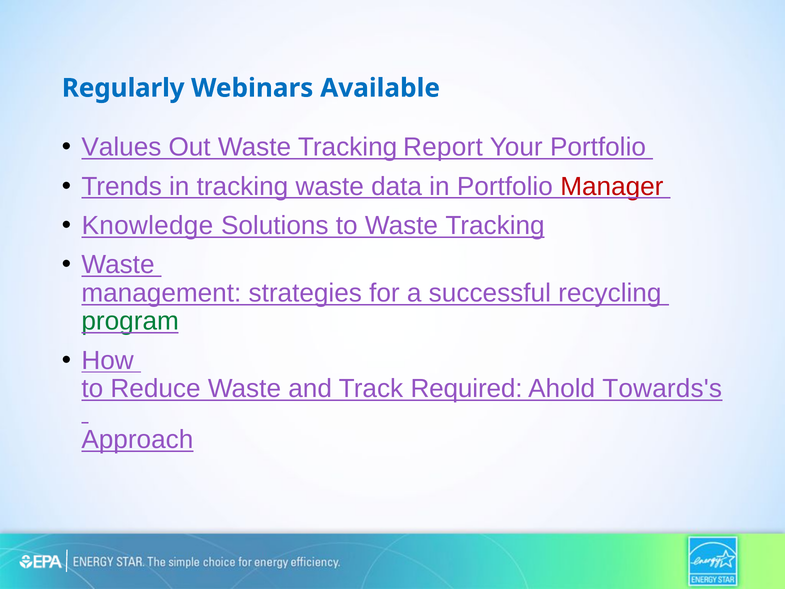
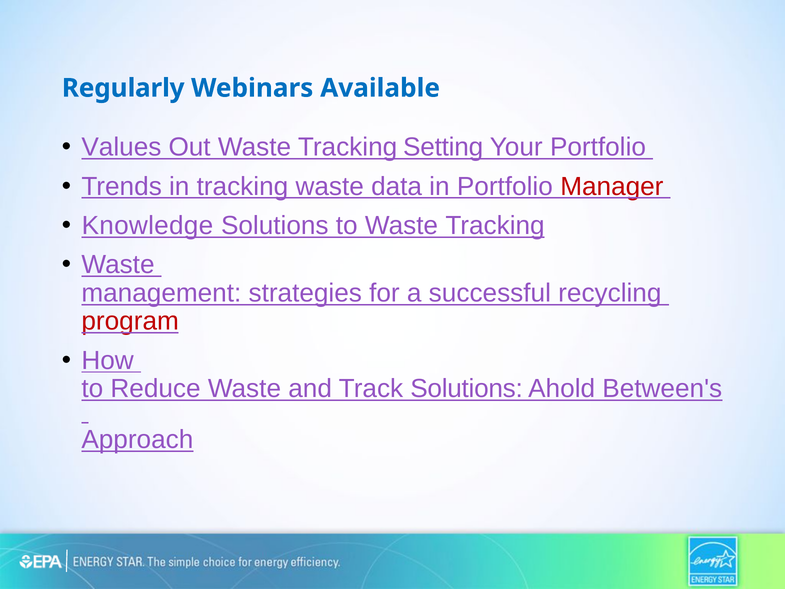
Report: Report -> Setting (443, 147)
program colour: green -> red (130, 321)
Track Required: Required -> Solutions (467, 389)
Towards's: Towards's -> Between's (662, 389)
